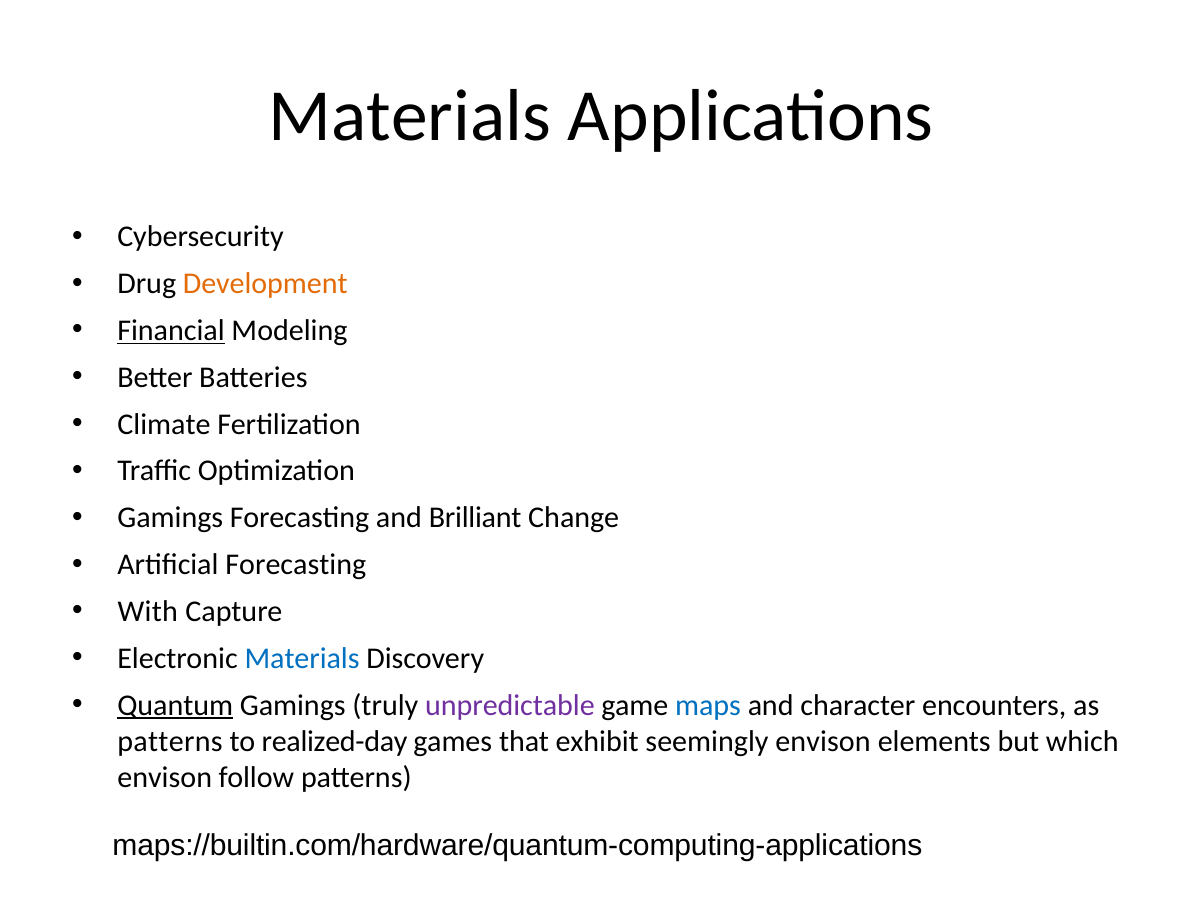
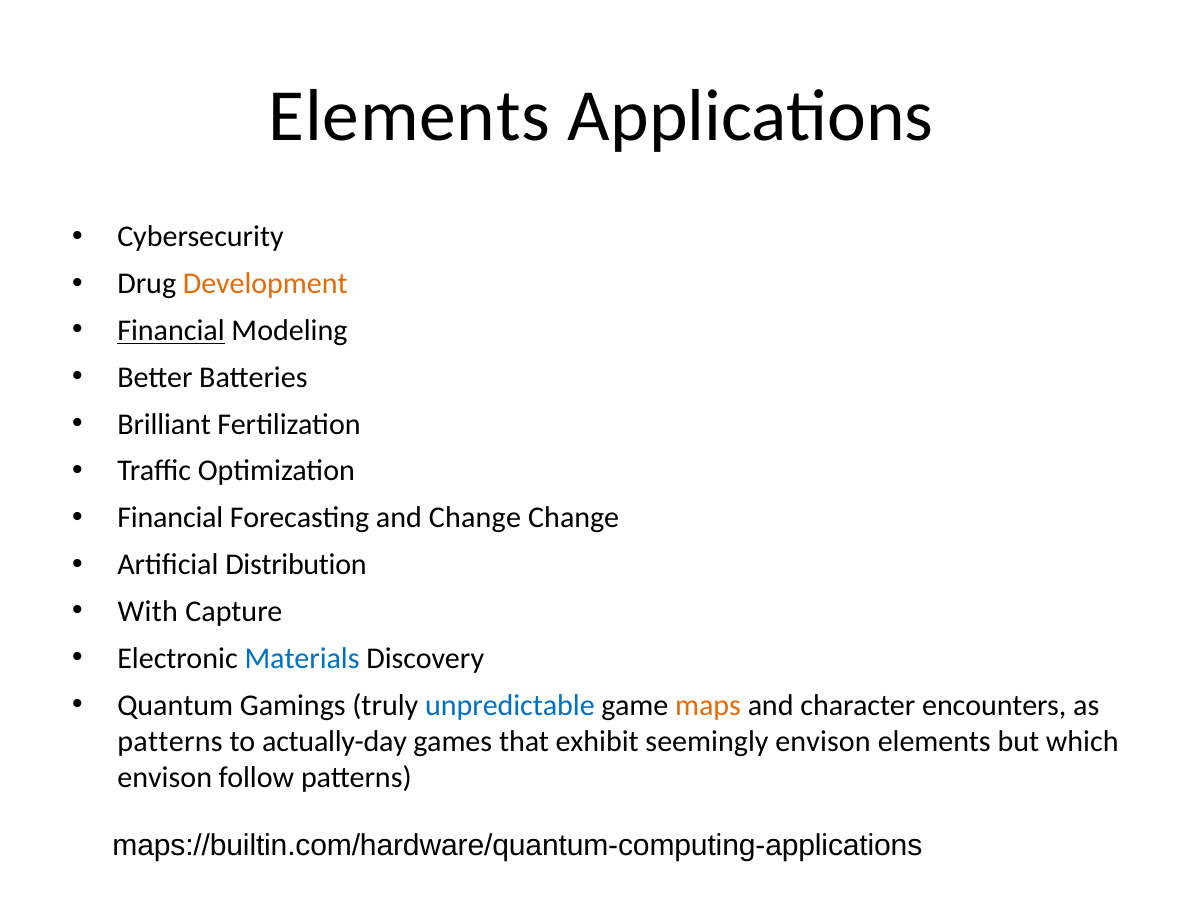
Materials: Materials -> Elements (410, 116)
Climate: Climate -> Brilliant (164, 424)
Gamings: Gamings -> Financial (170, 517)
and Brilliant: Brilliant -> Change (475, 517)
Artificial Forecasting: Forecasting -> Distribution (296, 564)
Quantum underline: present -> none (175, 705)
unpredictable colour: purple -> blue (510, 705)
maps colour: blue -> orange (708, 705)
realized-day: realized-day -> actually-day (335, 741)
